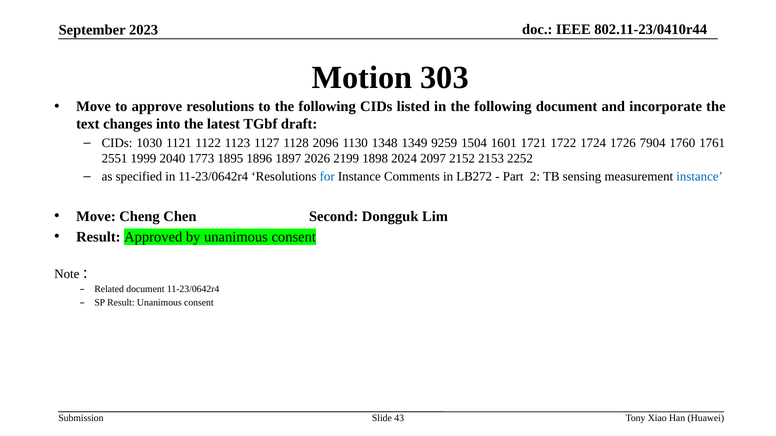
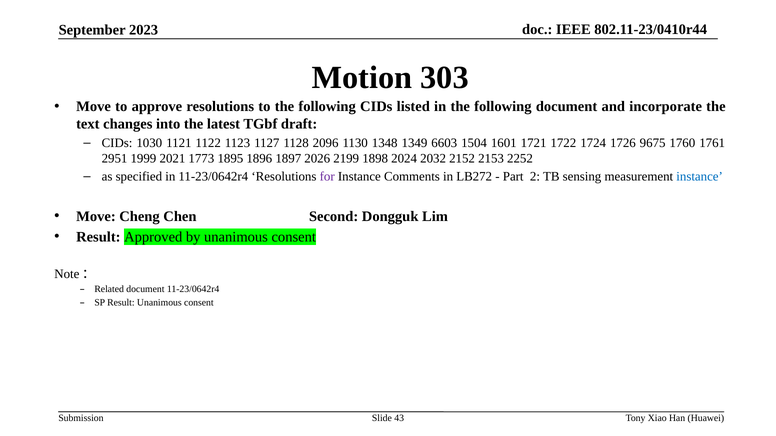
9259: 9259 -> 6603 (444, 143)
7904: 7904 -> 9675 (653, 143)
2551: 2551 -> 2951 (115, 159)
2040: 2040 -> 2021 (172, 159)
2097: 2097 -> 2032 (433, 159)
for colour: blue -> purple (327, 177)
